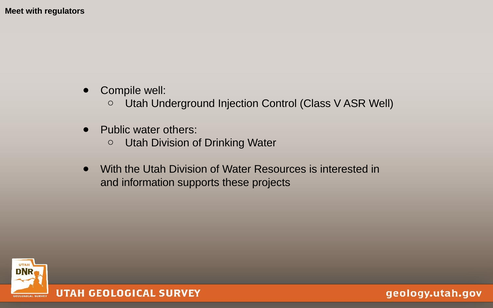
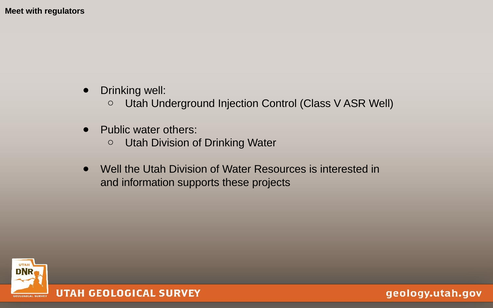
Compile: Compile -> Drinking (121, 90)
With: With -> Well (111, 169)
